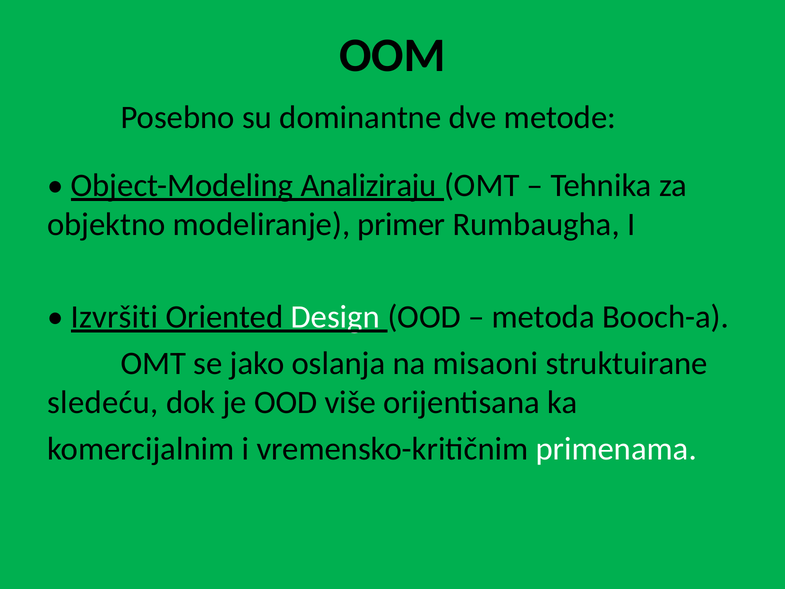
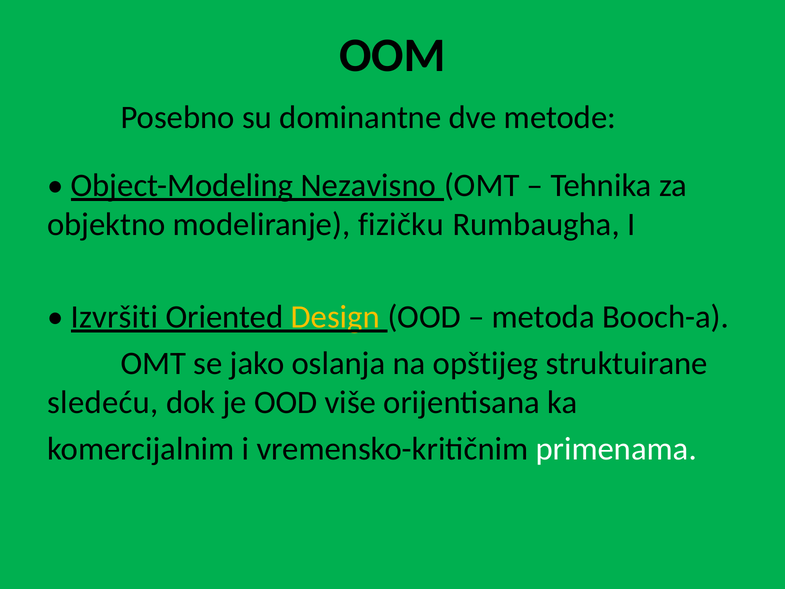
Analiziraju: Analiziraju -> Nezavisno (368, 185)
primer: primer -> fizičku (401, 224)
Design colour: white -> yellow (335, 317)
misaoni: misaoni -> opštijeg (486, 363)
